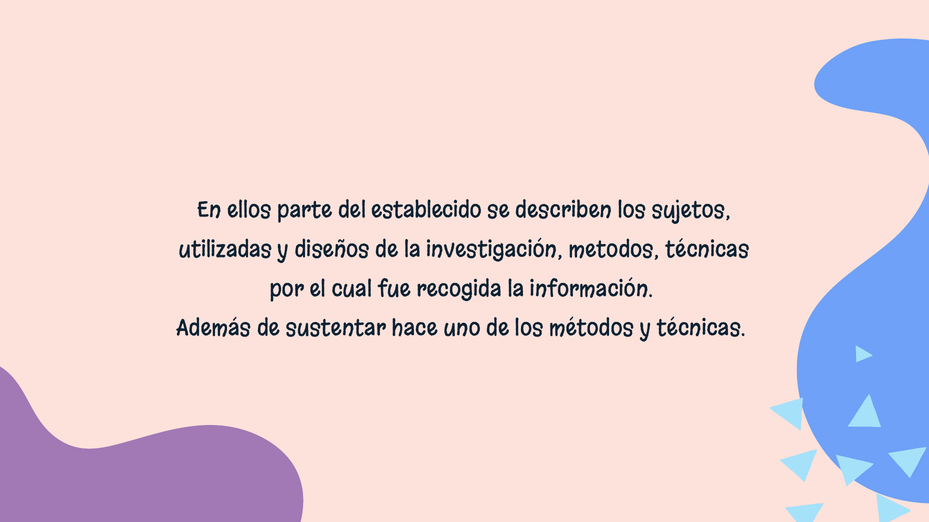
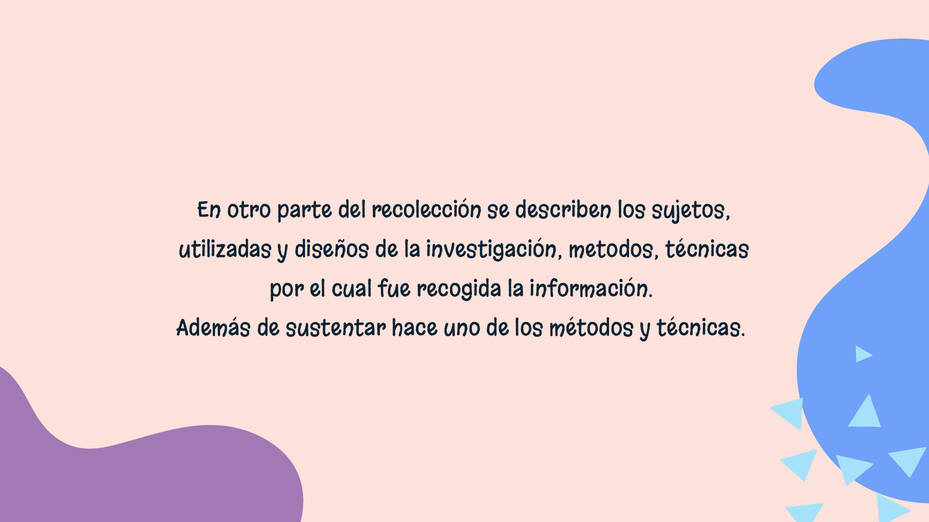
ellos: ellos -> otro (249, 210)
establecido: establecido -> recolección (427, 210)
